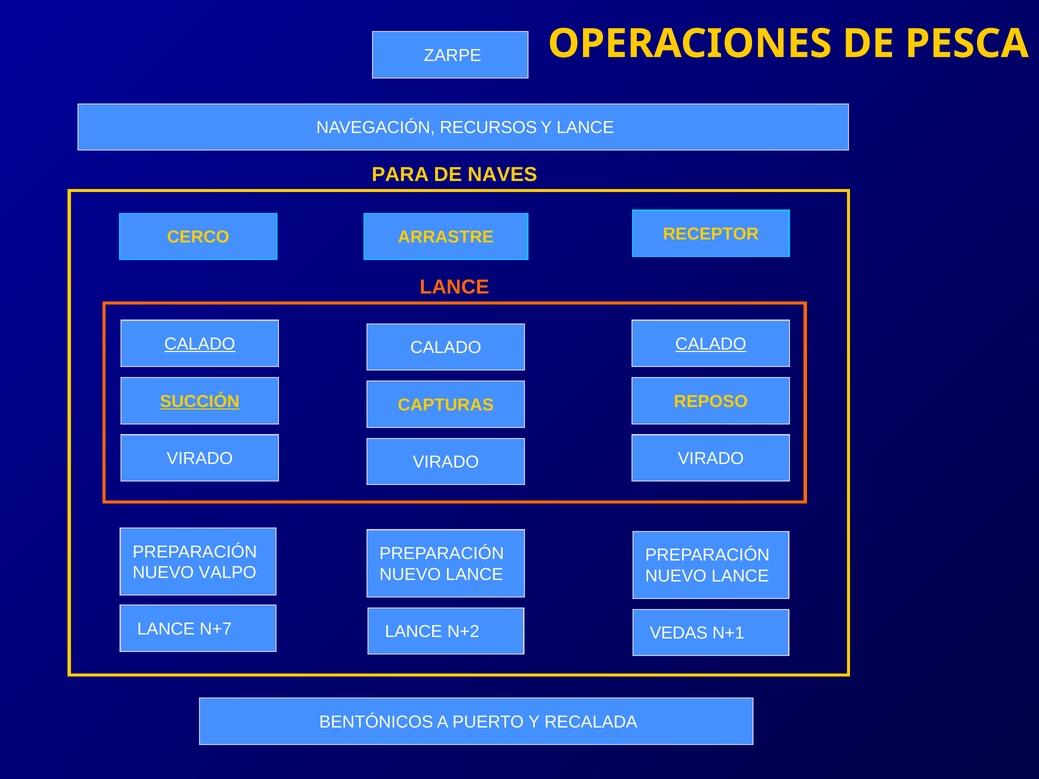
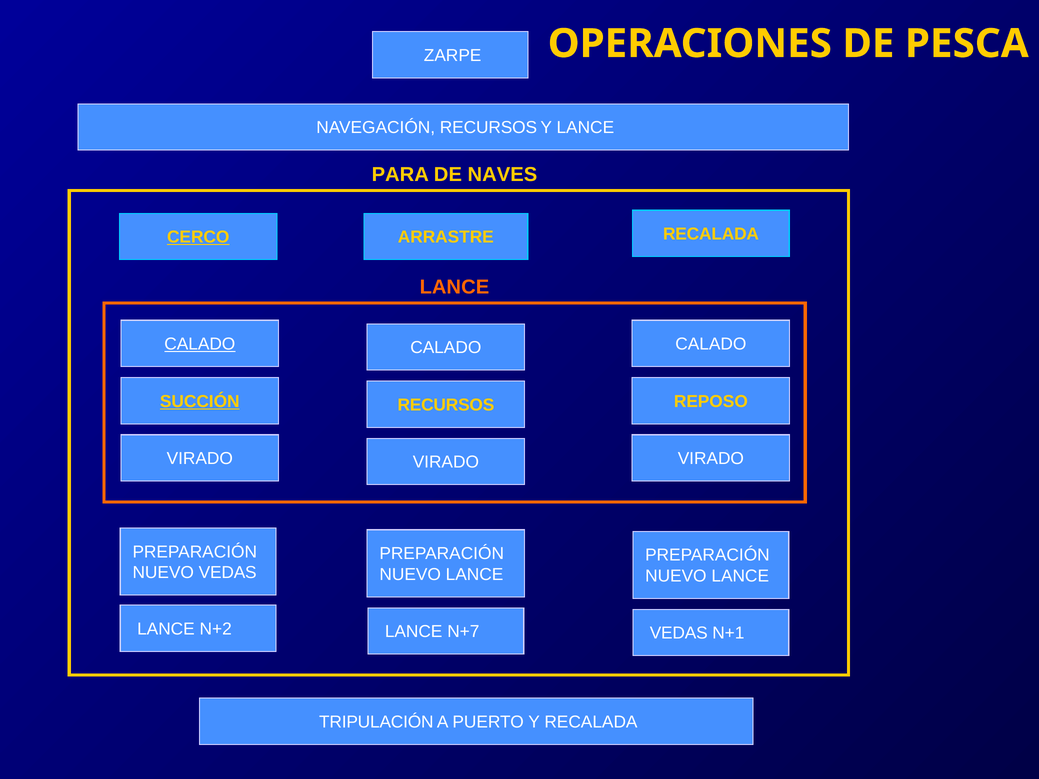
CERCO underline: none -> present (198, 237)
ARRASTRE RECEPTOR: RECEPTOR -> RECALADA (711, 234)
CALADO underline: present -> none (711, 344)
CAPTURAS: CAPTURAS -> RECURSOS (446, 405)
NUEVO VALPO: VALPO -> VEDAS (228, 573)
N+7: N+7 -> N+2 (216, 629)
N+2: N+2 -> N+7 (463, 632)
BENTÓNICOS: BENTÓNICOS -> TRIPULACIÓN (376, 722)
